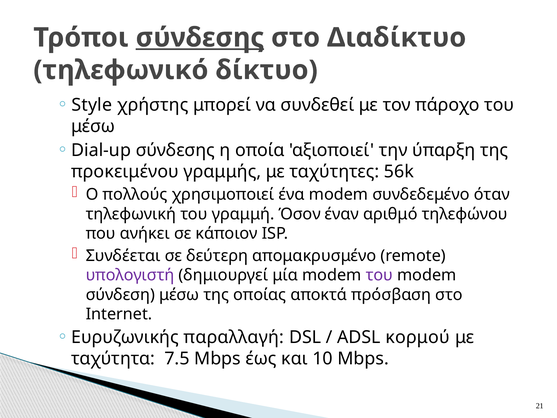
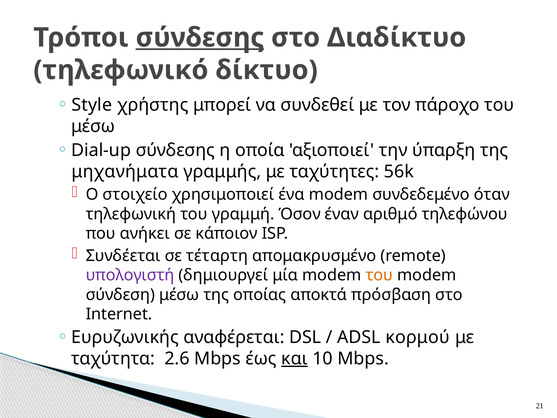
προκειμένου: προκειμένου -> μηχανήματα (125, 171)
πολλούς: πολλούς -> στοιχείο (135, 194)
δεύτερη: δεύτερη -> τέταρτη (217, 256)
του colour: purple -> orange (379, 275)
παραλλαγή: παραλλαγή -> αναφέρεται (234, 337)
7.5: 7.5 -> 2.6 (177, 358)
και underline: none -> present (294, 358)
